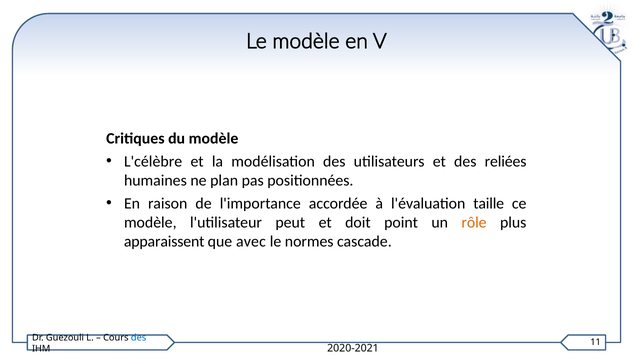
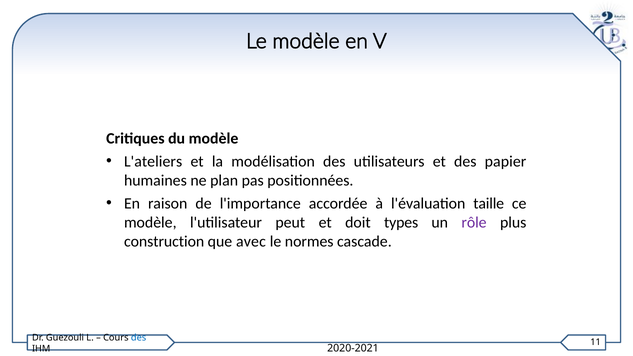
L'célèbre: L'célèbre -> L'ateliers (153, 162)
reliées: reliées -> papier (506, 162)
point: point -> types (401, 223)
rôle colour: orange -> purple (474, 223)
apparaissent: apparaissent -> construction (164, 242)
